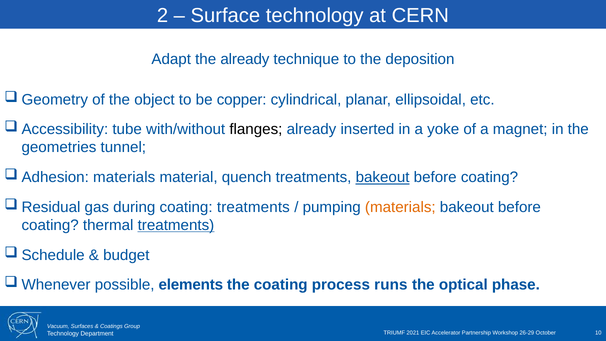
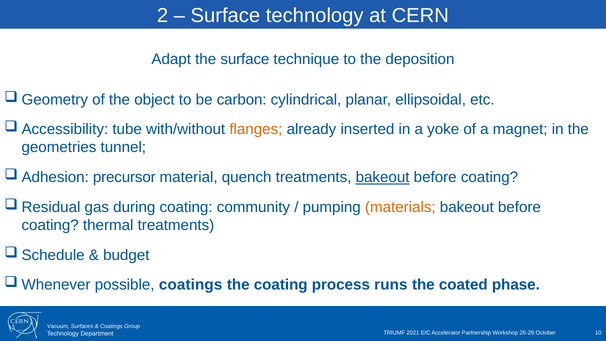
the already: already -> surface (245, 59)
copper: copper -> carbon (242, 100)
flanges colour: black -> orange (256, 129)
materials: materials -> precursor (124, 177)
coating treatments: treatments -> community (253, 207)
treatments underline: present -> none (176, 225)
possible elements: elements -> coatings (191, 285)
optical: optical -> coated (463, 285)
